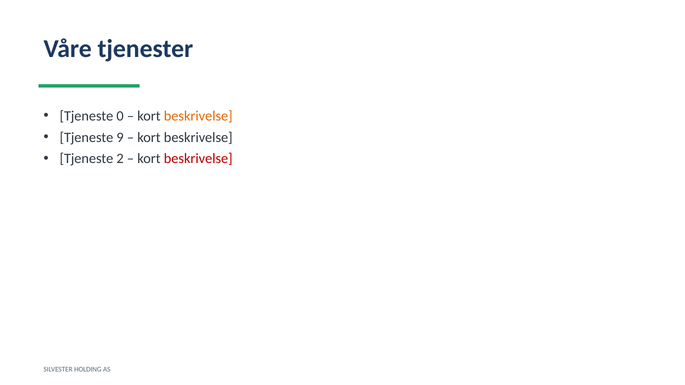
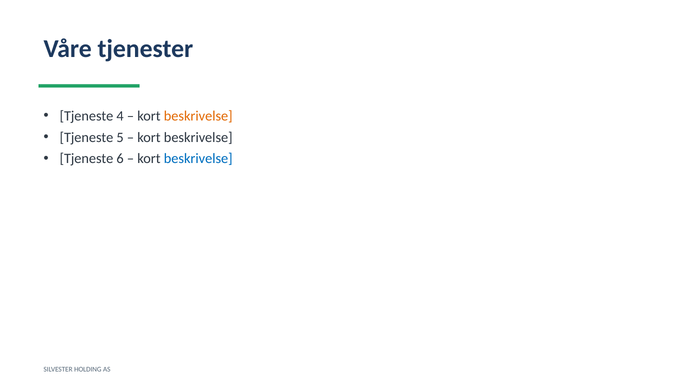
0: 0 -> 4 (120, 116)
9: 9 -> 5 (120, 137)
2: 2 -> 6 (120, 159)
beskrivelse colour: red -> blue (198, 159)
